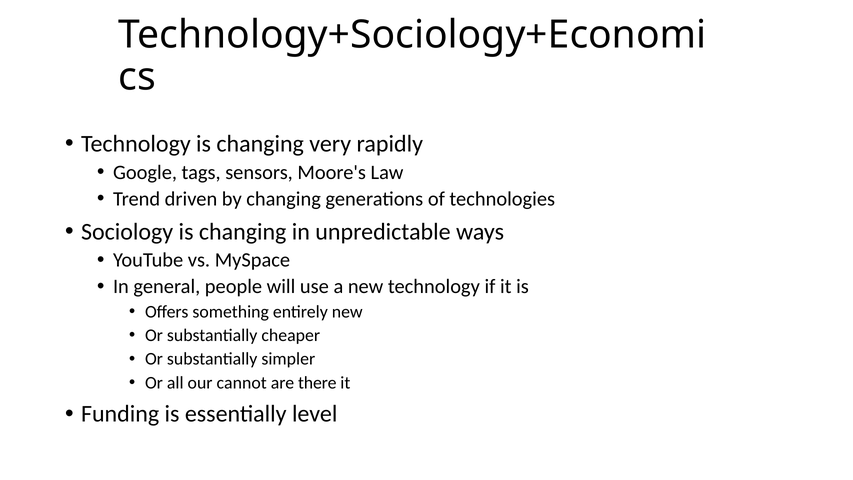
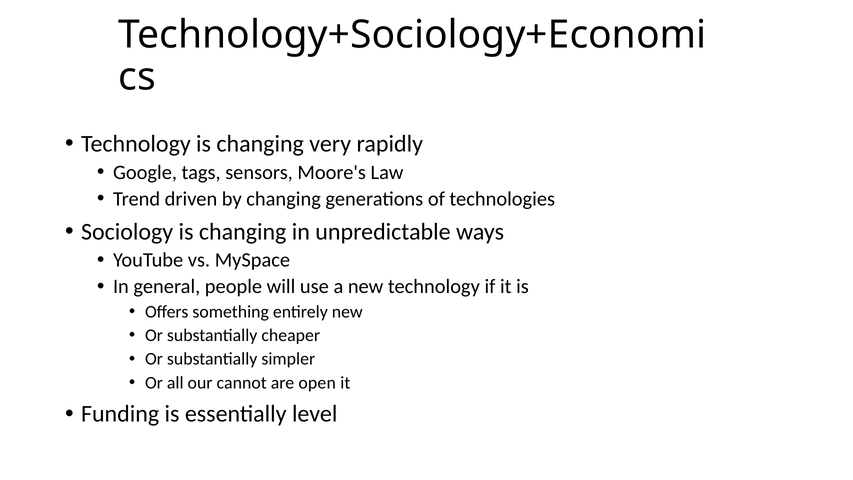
there: there -> open (317, 382)
